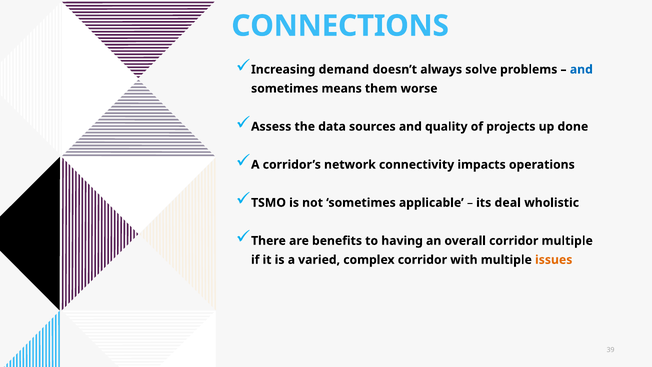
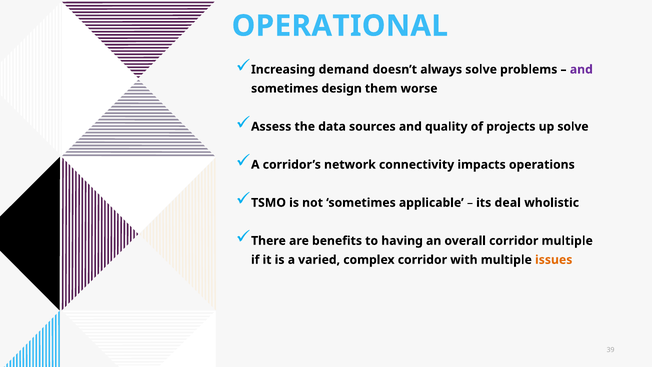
CONNECTIONS: CONNECTIONS -> OPERATIONAL (340, 26)
and colour: blue -> purple (581, 69)
means: means -> design (342, 88)
up done: done -> solve (573, 127)
